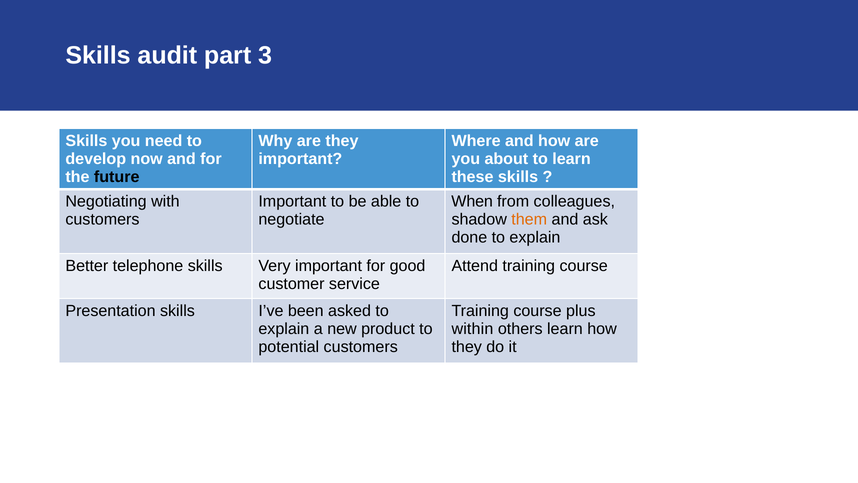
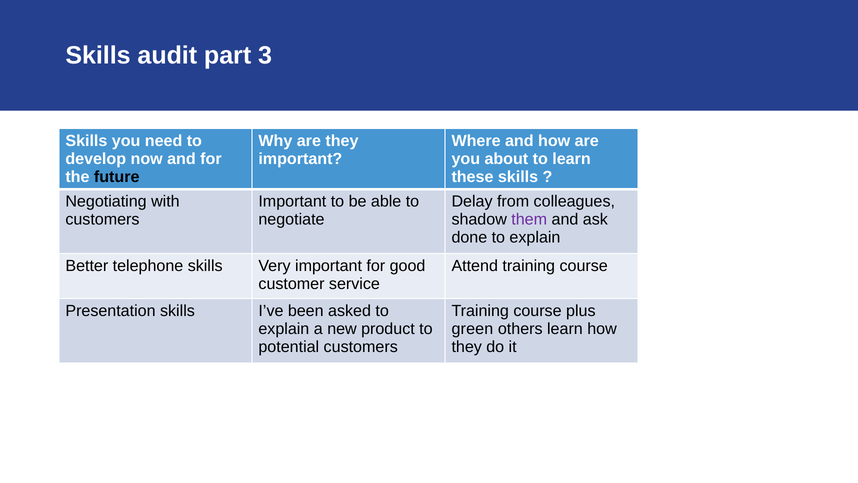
When: When -> Delay (472, 201)
them colour: orange -> purple (529, 219)
within: within -> green (472, 329)
